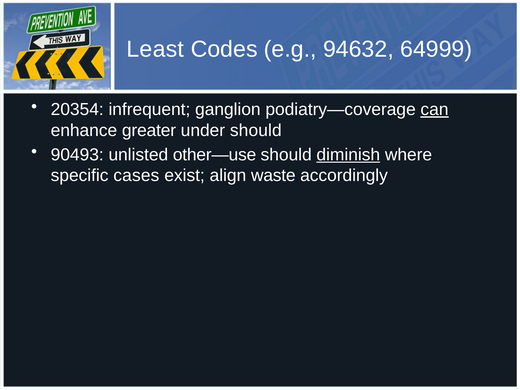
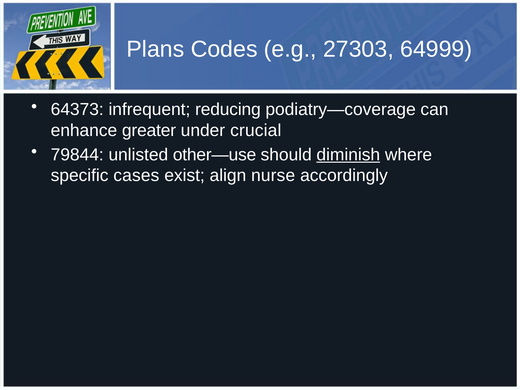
Least: Least -> Plans (155, 49)
94632: 94632 -> 27303 (358, 49)
20354: 20354 -> 64373 (77, 110)
ganglion: ganglion -> reducing (228, 110)
can underline: present -> none (434, 110)
under should: should -> crucial (256, 130)
90493: 90493 -> 79844 (77, 155)
waste: waste -> nurse (273, 175)
